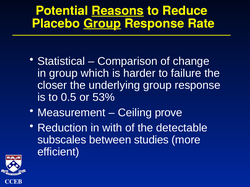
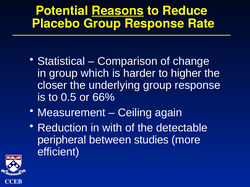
Group underline: present -> none (102, 24)
failure: failure -> higher (186, 73)
53%: 53% -> 66% (104, 97)
prove: prove -> again (168, 113)
subscales: subscales -> peripheral (62, 140)
